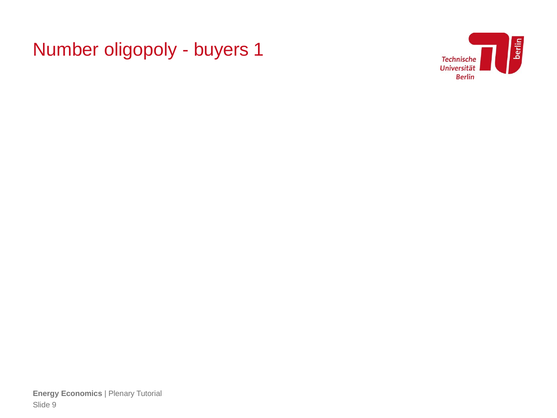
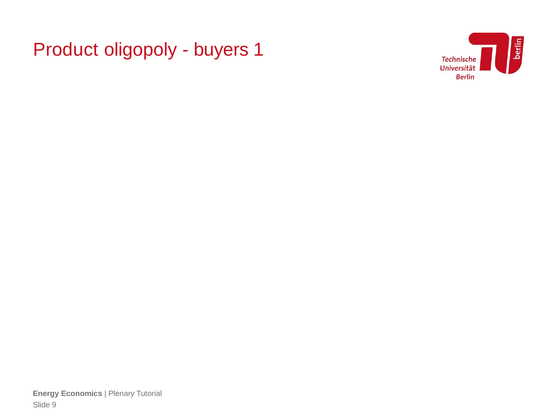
Number: Number -> Product (66, 50)
